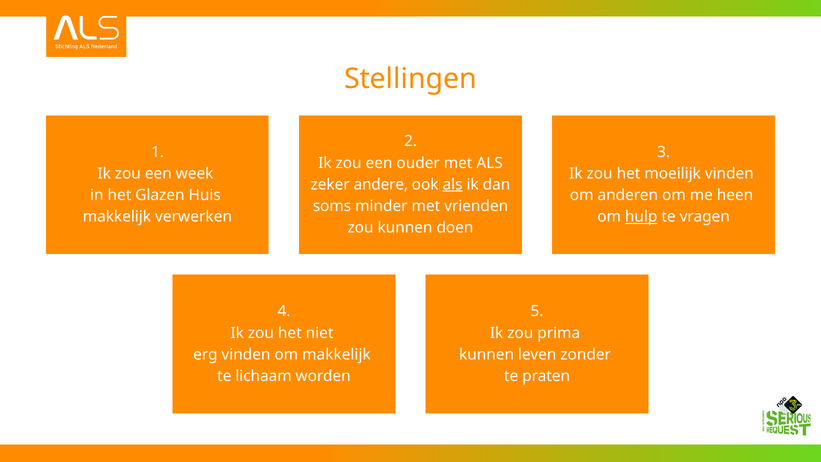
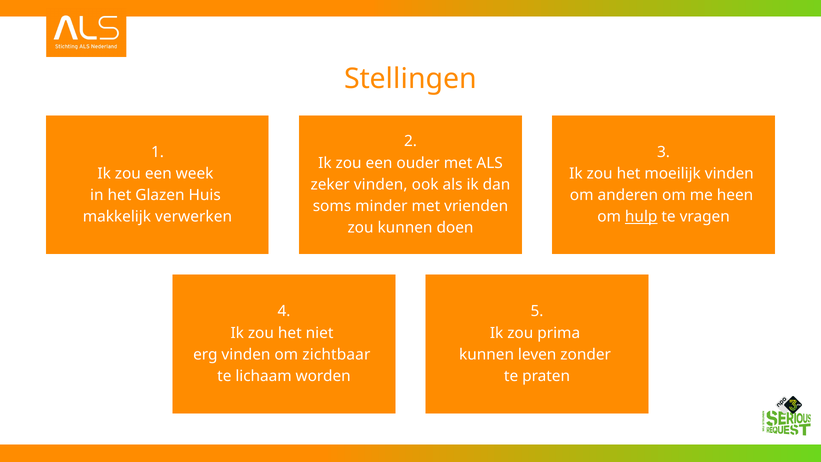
zeker andere: andere -> vinden (381, 184)
als underline: present -> none (453, 184)
om makkelijk: makkelijk -> zichtbaar (336, 354)
